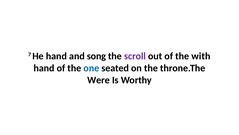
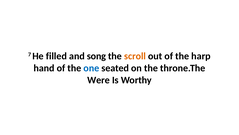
He hand: hand -> filled (56, 56)
scroll colour: purple -> orange (135, 56)
with: with -> harp (201, 56)
